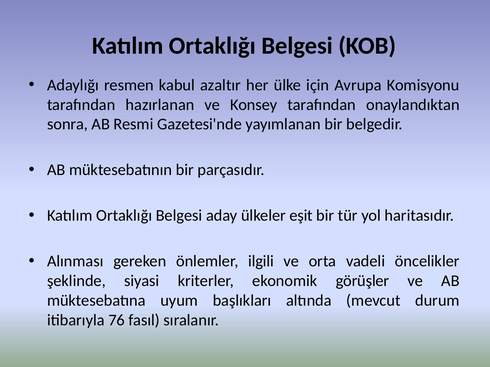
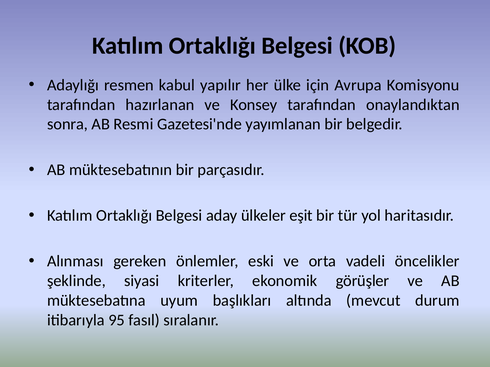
azaltır: azaltır -> yapılır (221, 85)
ilgili: ilgili -> eski (261, 262)
76: 76 -> 95 (117, 320)
